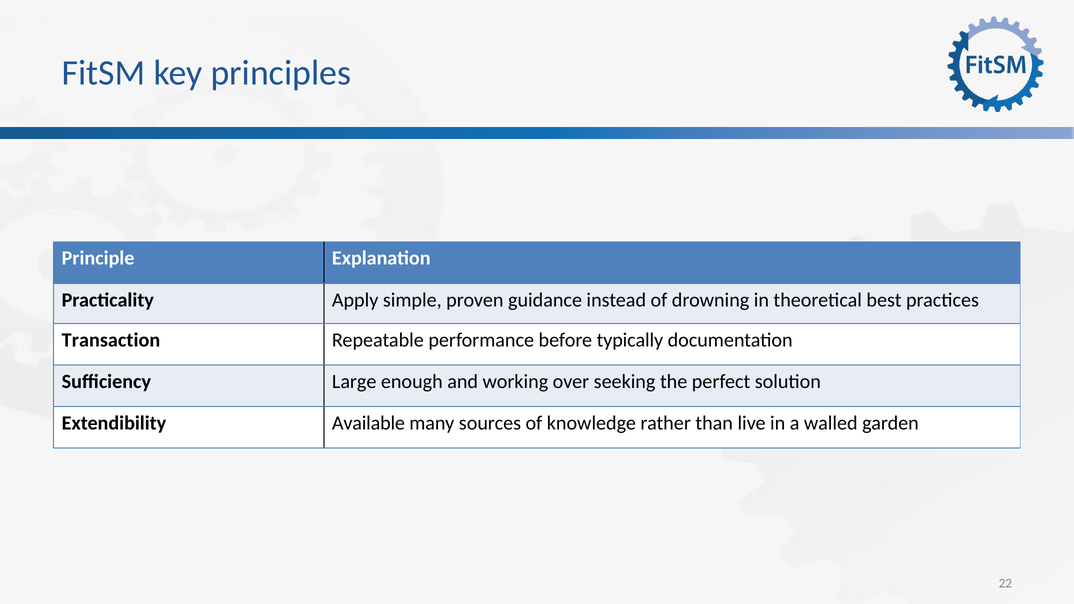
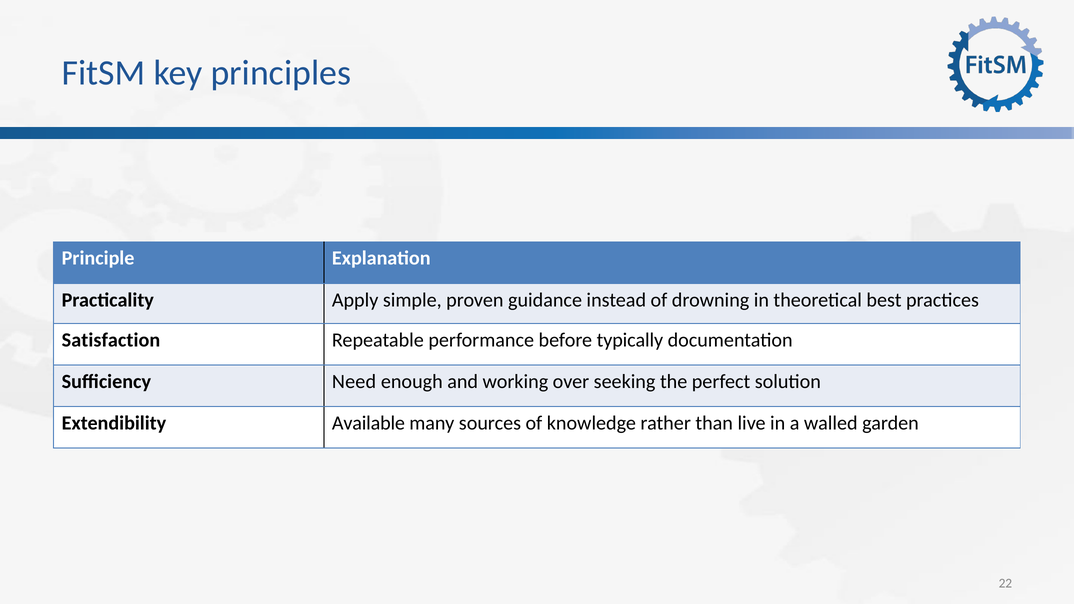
Transaction: Transaction -> Satisfaction (111, 340)
Large: Large -> Need (354, 382)
